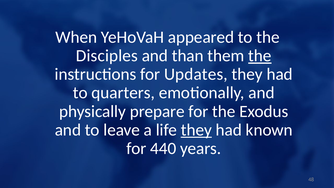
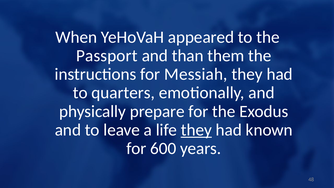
Disciples: Disciples -> Passport (107, 56)
the underline: present -> none (260, 56)
Updates: Updates -> Messiah (196, 74)
440: 440 -> 600 (163, 148)
